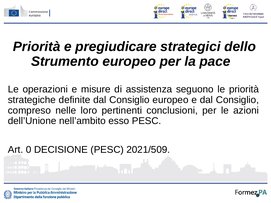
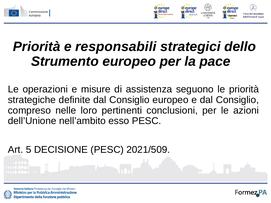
pregiudicare: pregiudicare -> responsabili (116, 47)
0: 0 -> 5 (29, 150)
